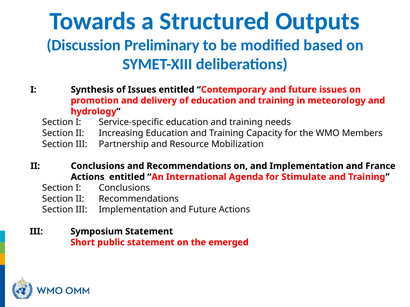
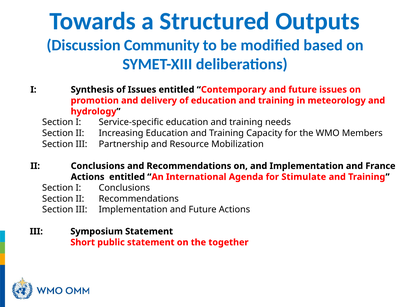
Preliminary: Preliminary -> Community (162, 45)
emerged: emerged -> together (228, 243)
